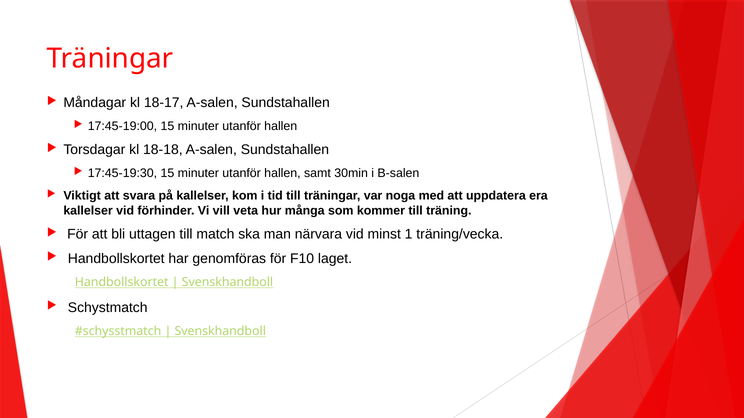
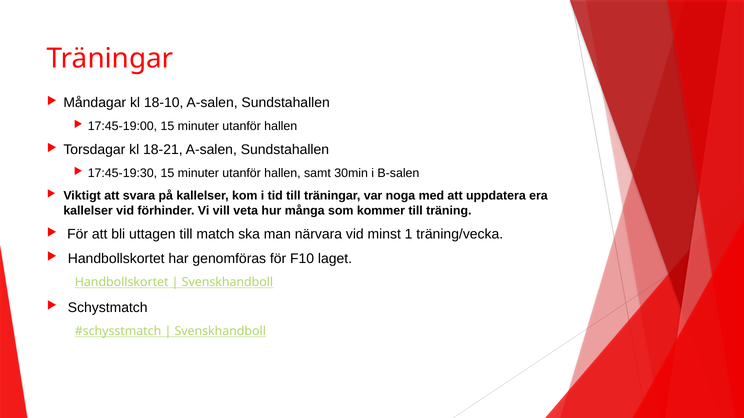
18-17: 18-17 -> 18-10 (164, 103)
18-18: 18-18 -> 18-21 (163, 150)
